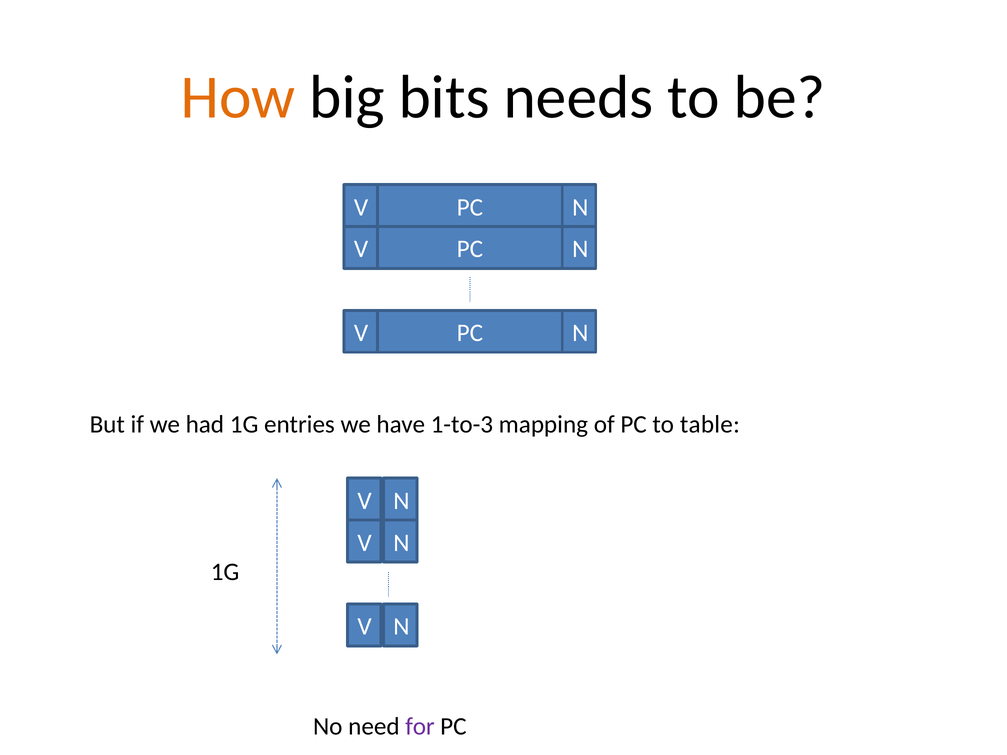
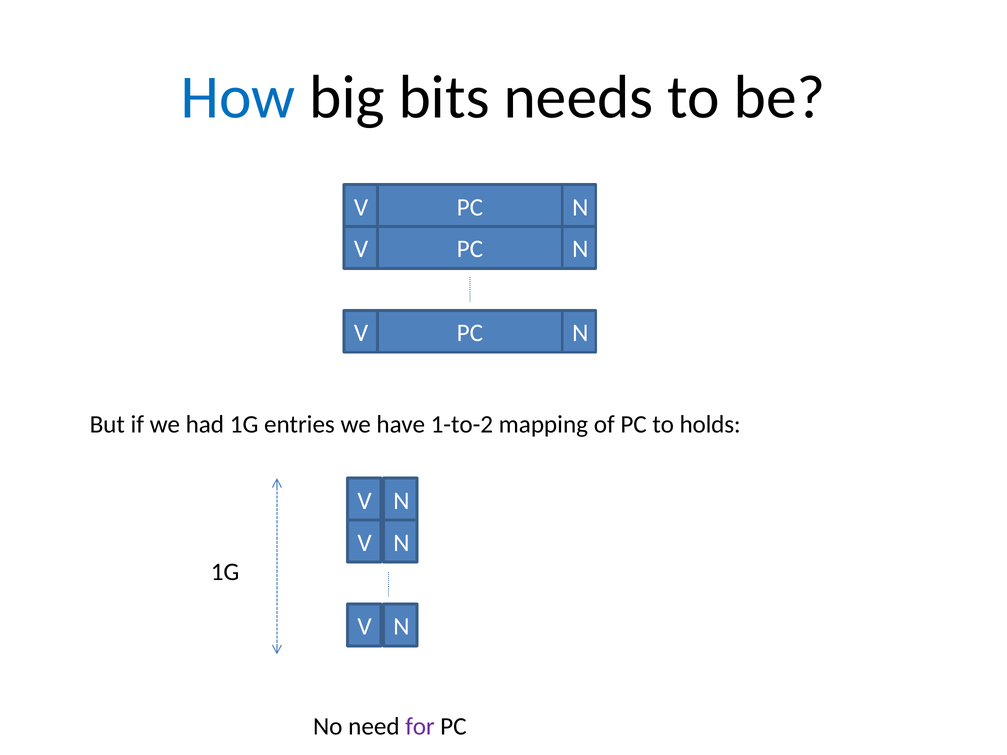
How colour: orange -> blue (238, 97)
1-to-3: 1-to-3 -> 1-to-2 (462, 425)
table: table -> holds (710, 425)
